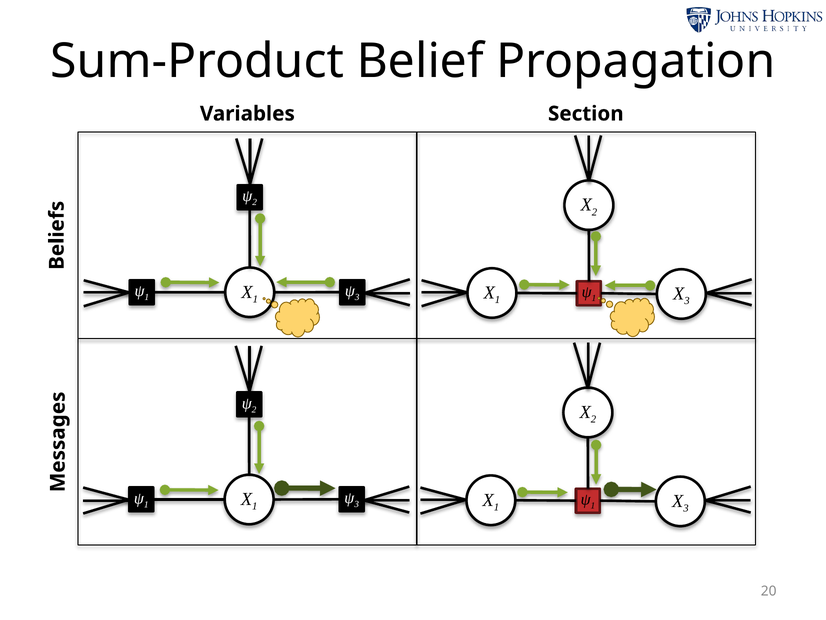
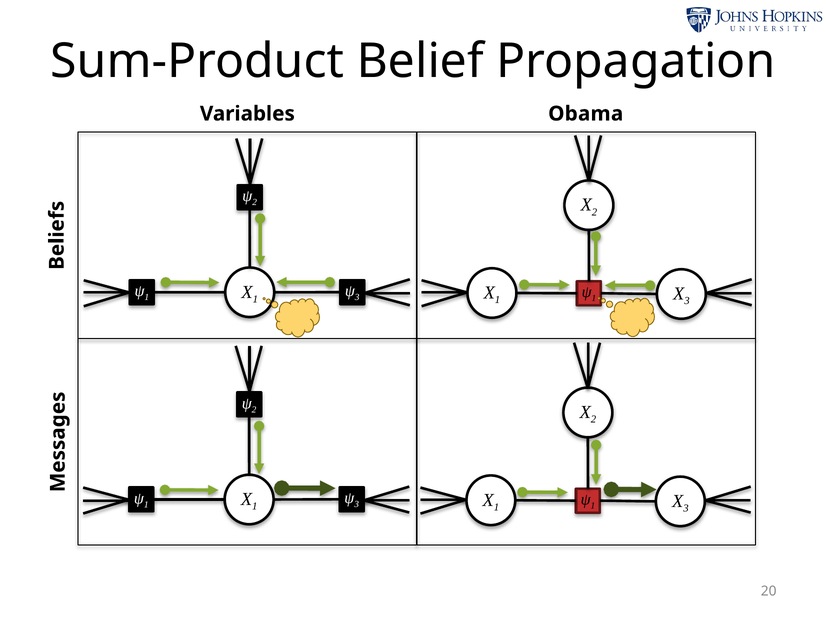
Section: Section -> Obama (586, 114)
